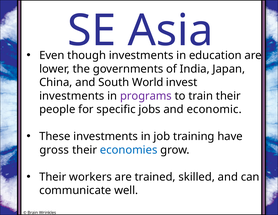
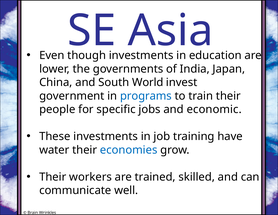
investments: investments -> government (72, 96)
programs colour: purple -> blue (146, 96)
gross: gross -> water (54, 150)
